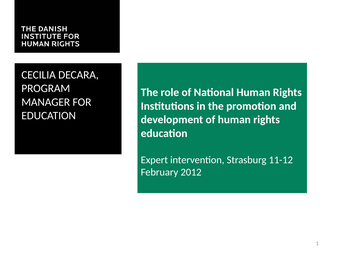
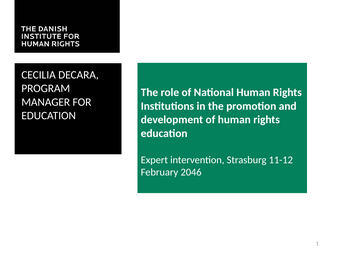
2012: 2012 -> 2046 (191, 172)
